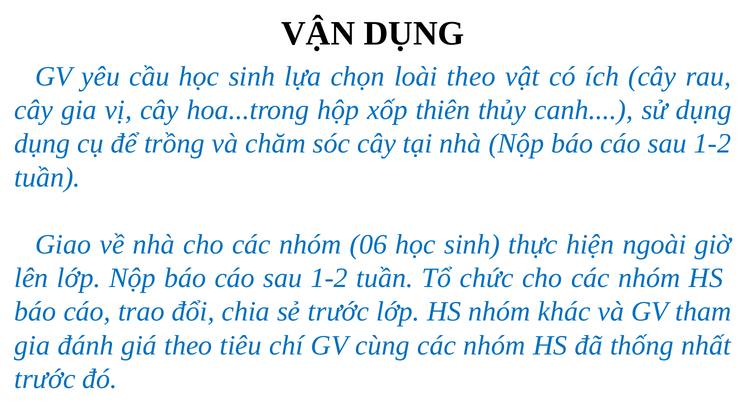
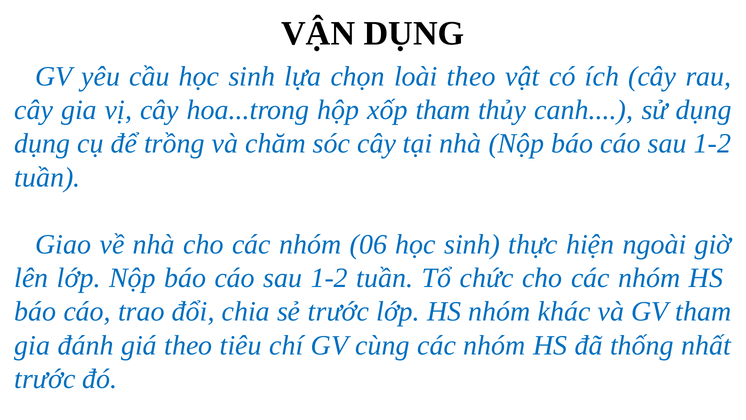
xốp thiên: thiên -> tham (443, 110)
